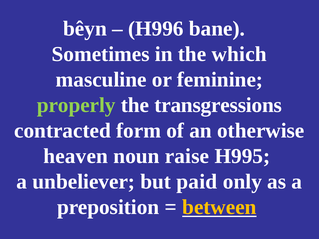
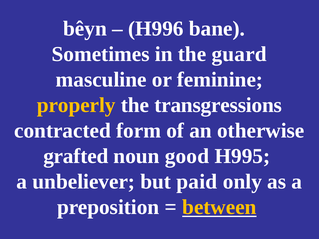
which: which -> guard (239, 54)
properly colour: light green -> yellow (76, 105)
heaven: heaven -> grafted (76, 156)
raise: raise -> good (187, 156)
